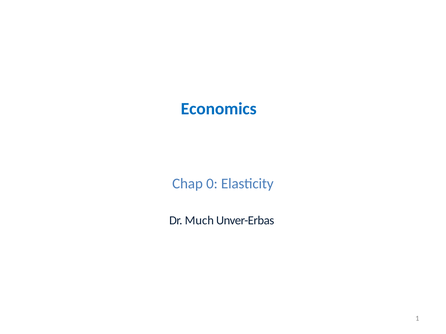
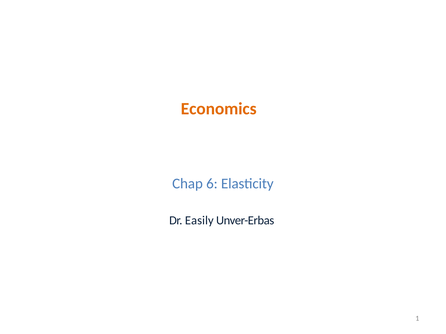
Economics colour: blue -> orange (219, 109)
0: 0 -> 6 (212, 184)
Much: Much -> Easily (199, 221)
